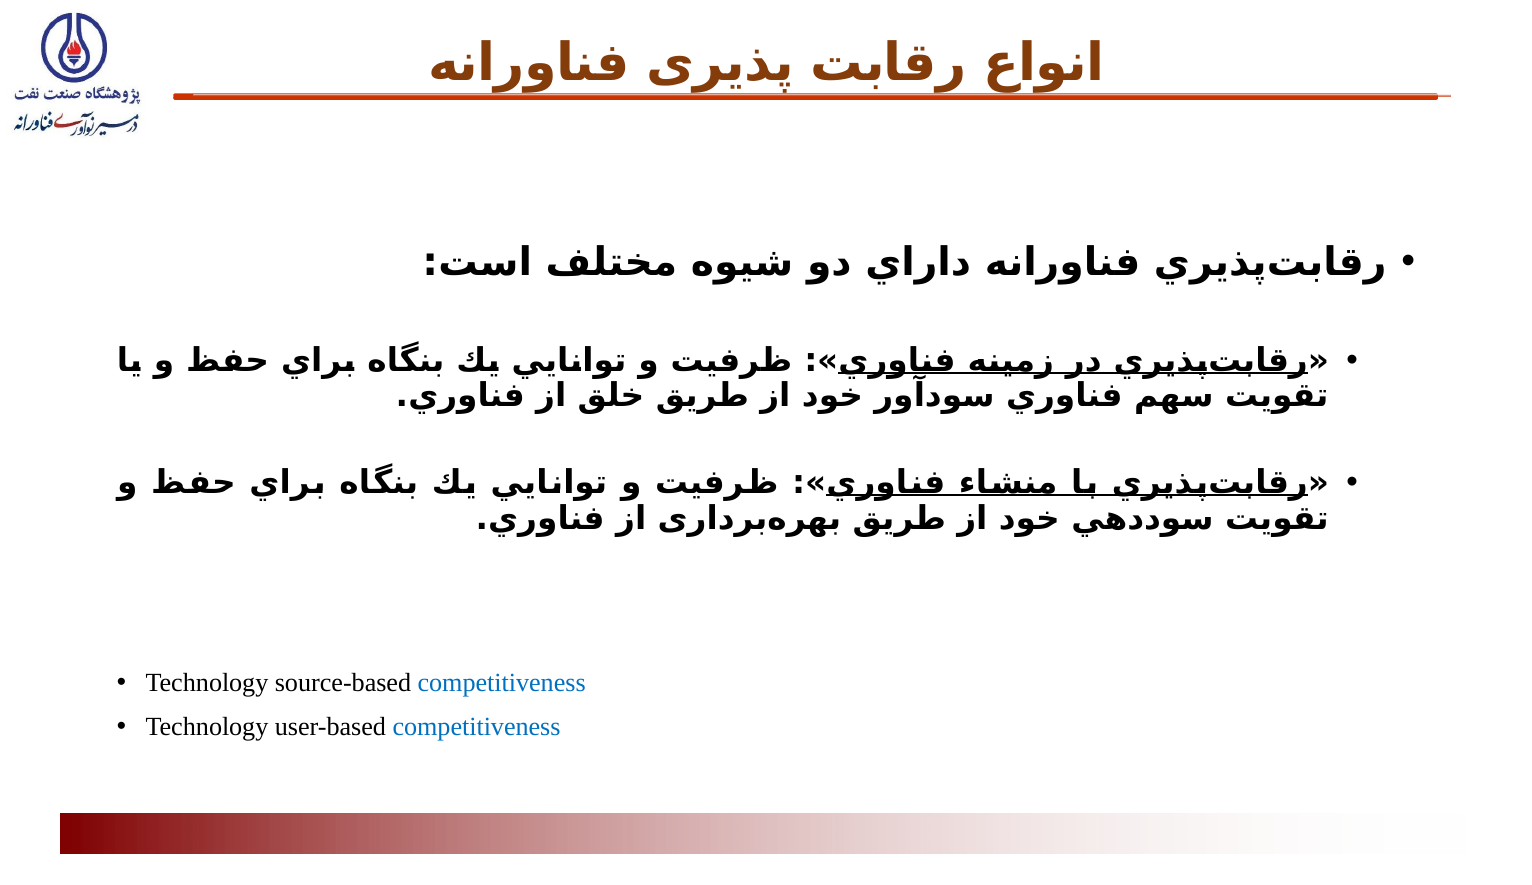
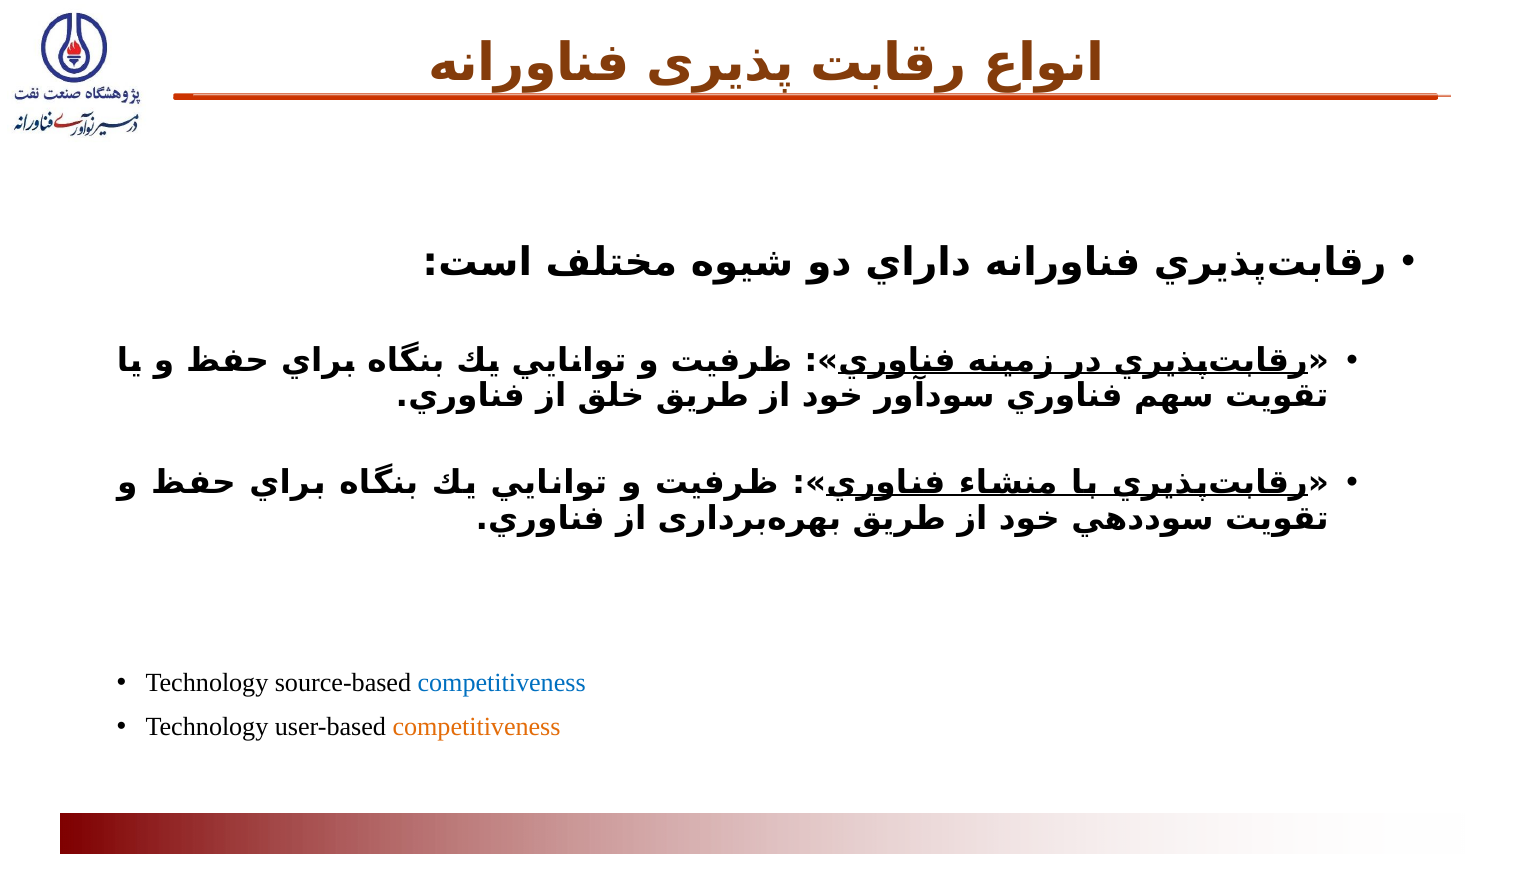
competitiveness colour: blue -> orange (477, 727)
